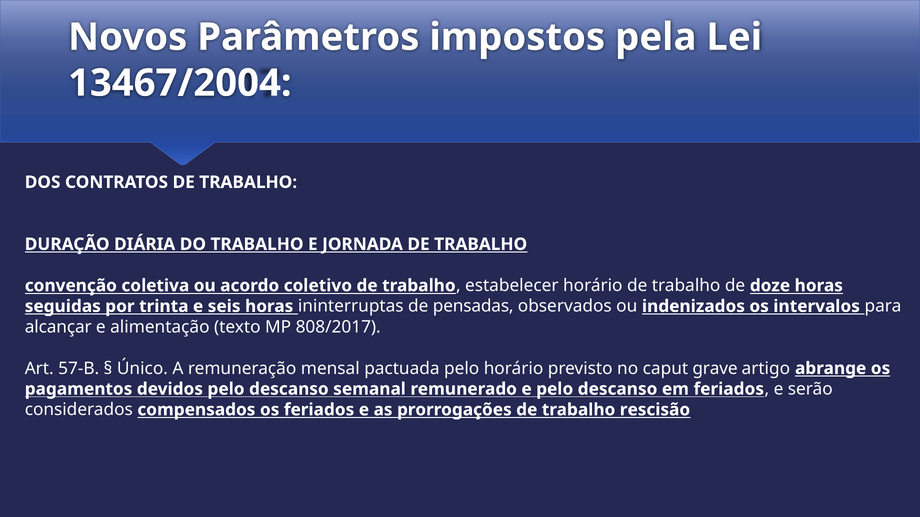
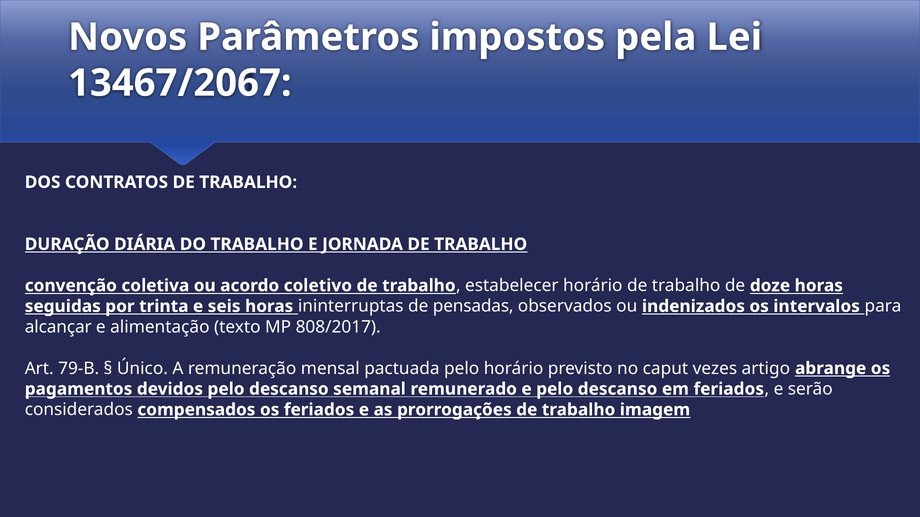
13467/2004: 13467/2004 -> 13467/2067 (180, 83)
57-B: 57-B -> 79-B (79, 369)
grave: grave -> vezes (715, 369)
rescisão: rescisão -> imagem (655, 410)
